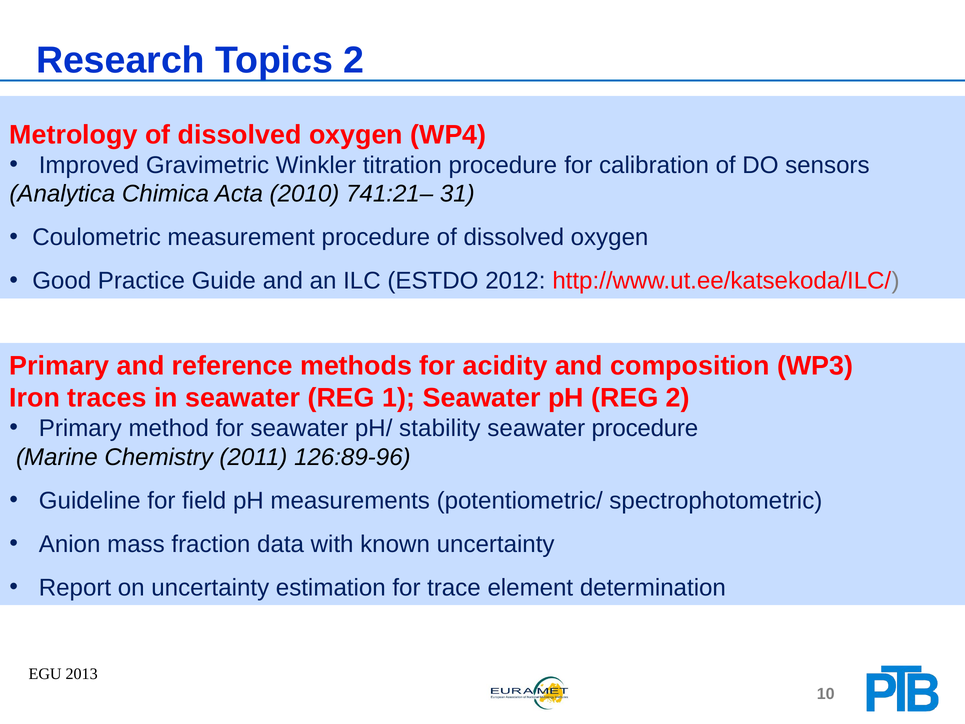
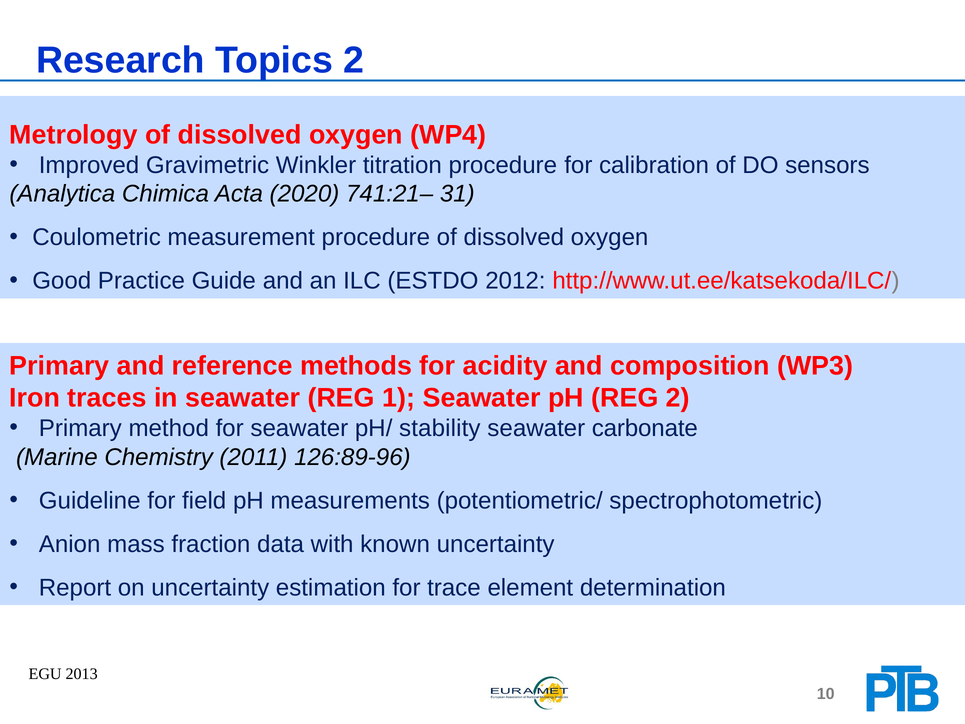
2010: 2010 -> 2020 (304, 194)
seawater procedure: procedure -> carbonate (645, 428)
